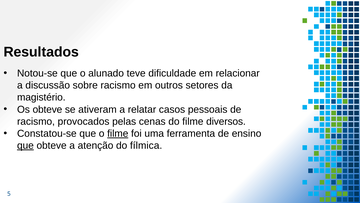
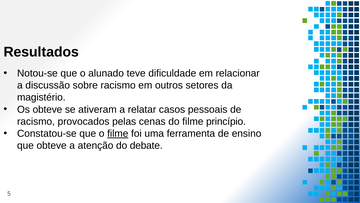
diversos: diversos -> princípio (226, 121)
que underline: present -> none (25, 145)
fílmica: fílmica -> debate (146, 145)
